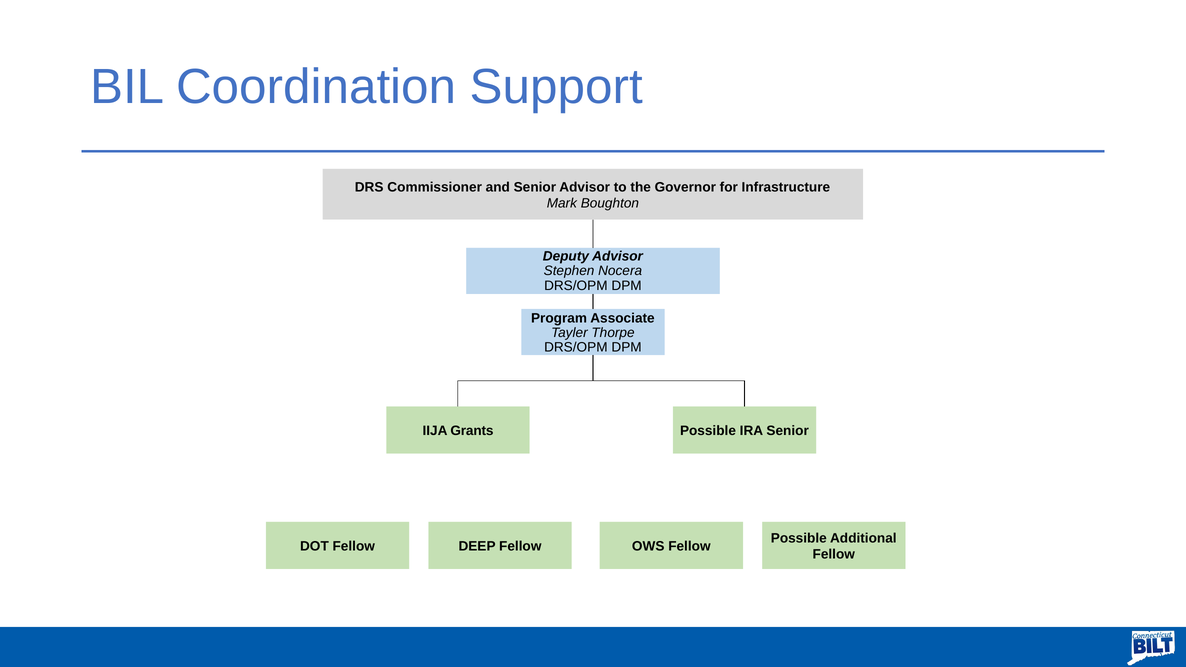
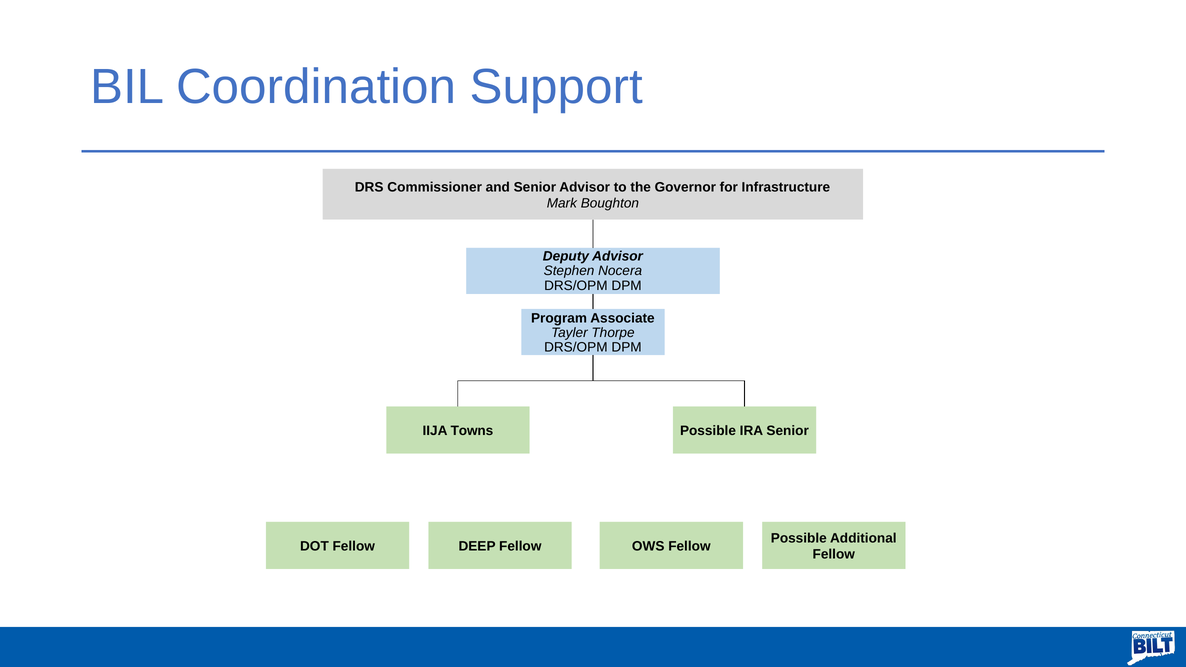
Grants: Grants -> Towns (472, 431)
